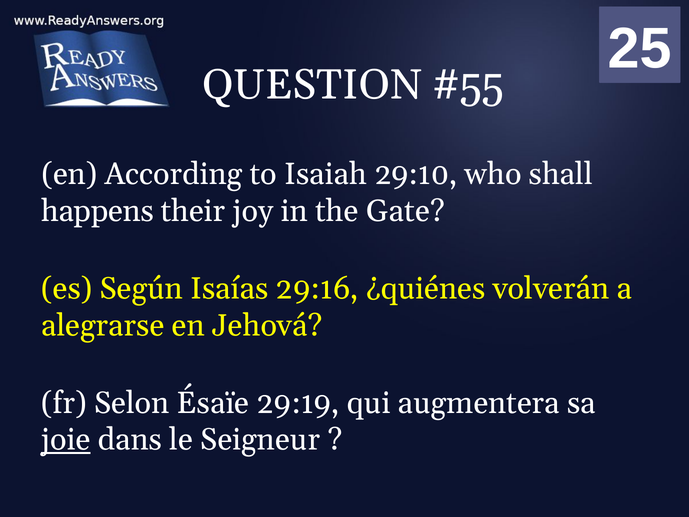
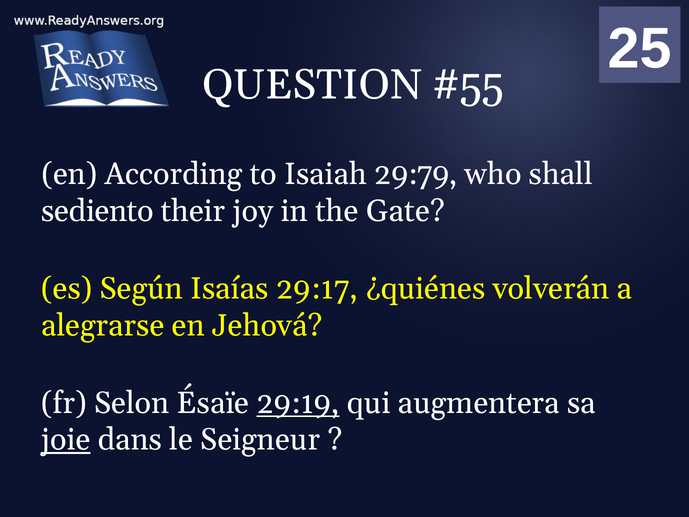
29:10: 29:10 -> 29:79 (416, 174)
happens: happens -> sediento (98, 211)
29:16: 29:16 -> 29:17 (317, 289)
29:19 underline: none -> present (298, 403)
